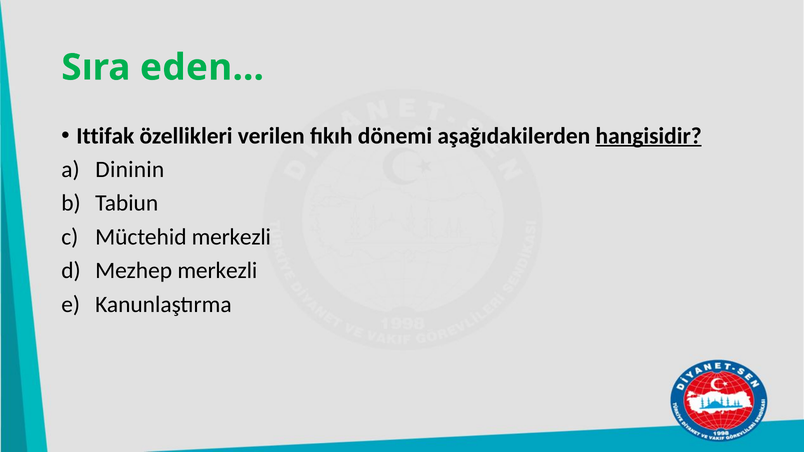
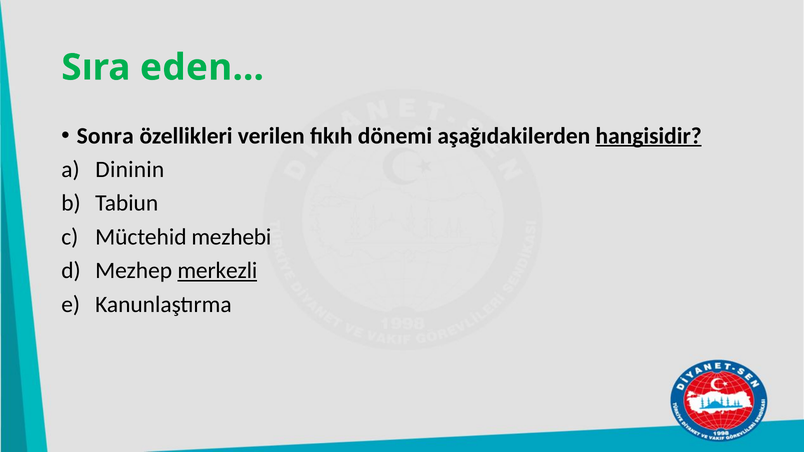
Ittifak: Ittifak -> Sonra (105, 136)
Müctehid merkezli: merkezli -> mezhebi (231, 237)
merkezli underline: none -> present (217, 271)
